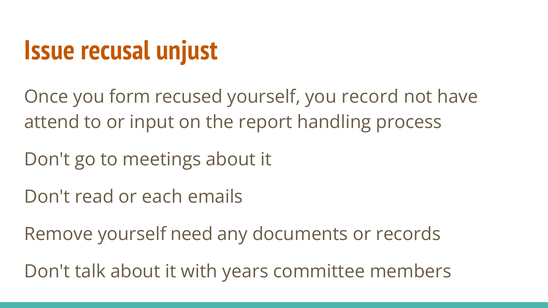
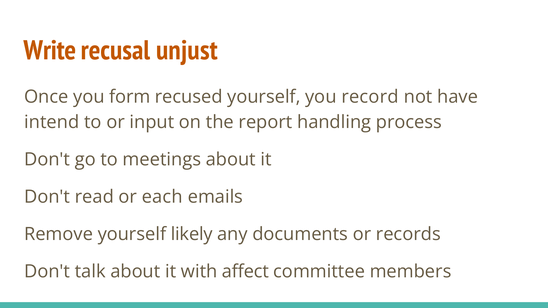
Issue: Issue -> Write (50, 51)
attend: attend -> intend (52, 122)
need: need -> likely (192, 234)
years: years -> affect (245, 272)
